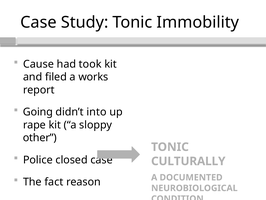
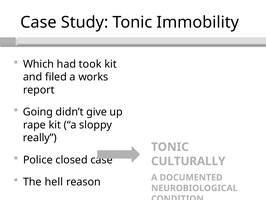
Cause: Cause -> Which (39, 64)
into: into -> give (97, 112)
other: other -> really (40, 137)
fact: fact -> hell (54, 182)
